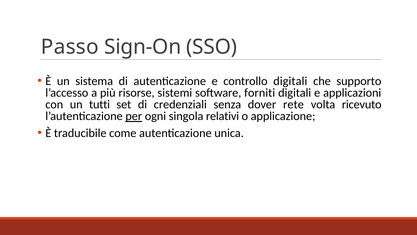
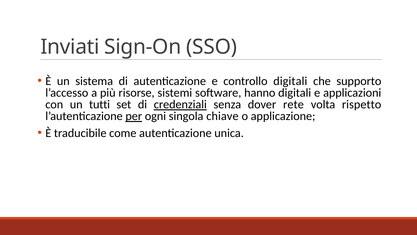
Passo: Passo -> Inviati (70, 47)
forniti: forniti -> hanno (260, 93)
credenziali underline: none -> present (180, 104)
ricevuto: ricevuto -> rispetto (362, 104)
relativi: relativi -> chiave (222, 116)
